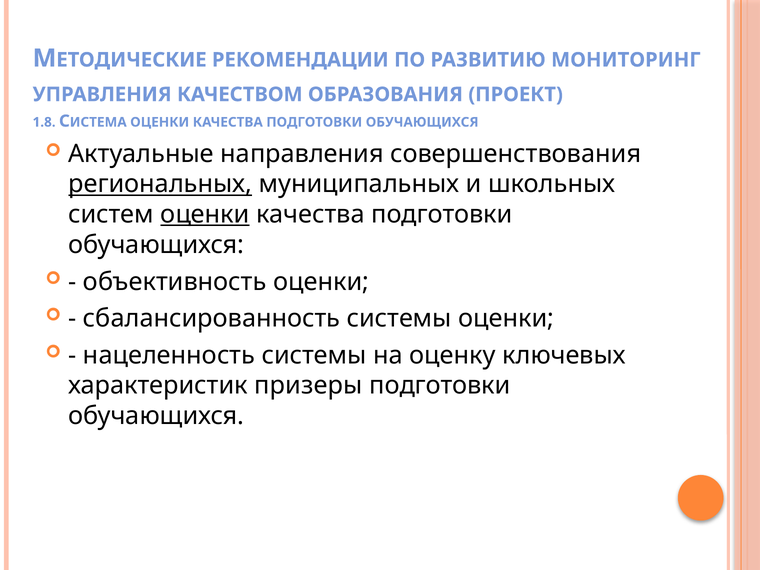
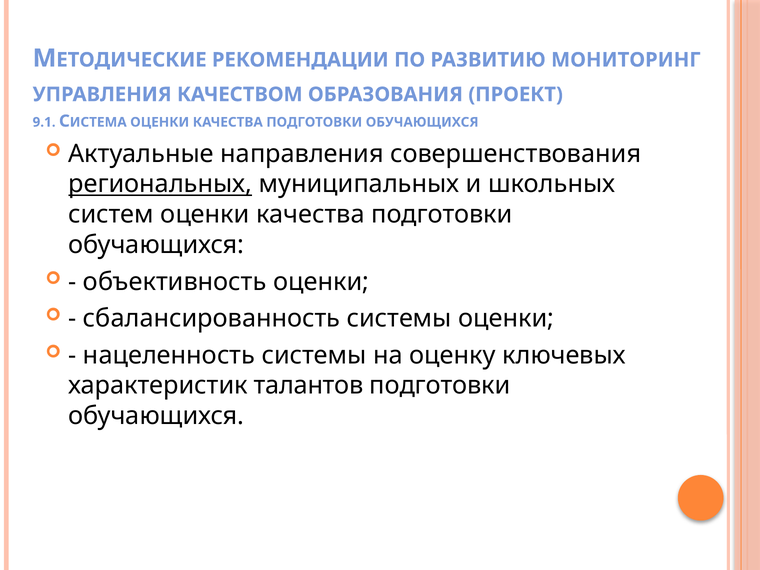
1.8: 1.8 -> 9.1 (44, 122)
оценки underline: present -> none (205, 215)
призеры: призеры -> талантов (309, 386)
